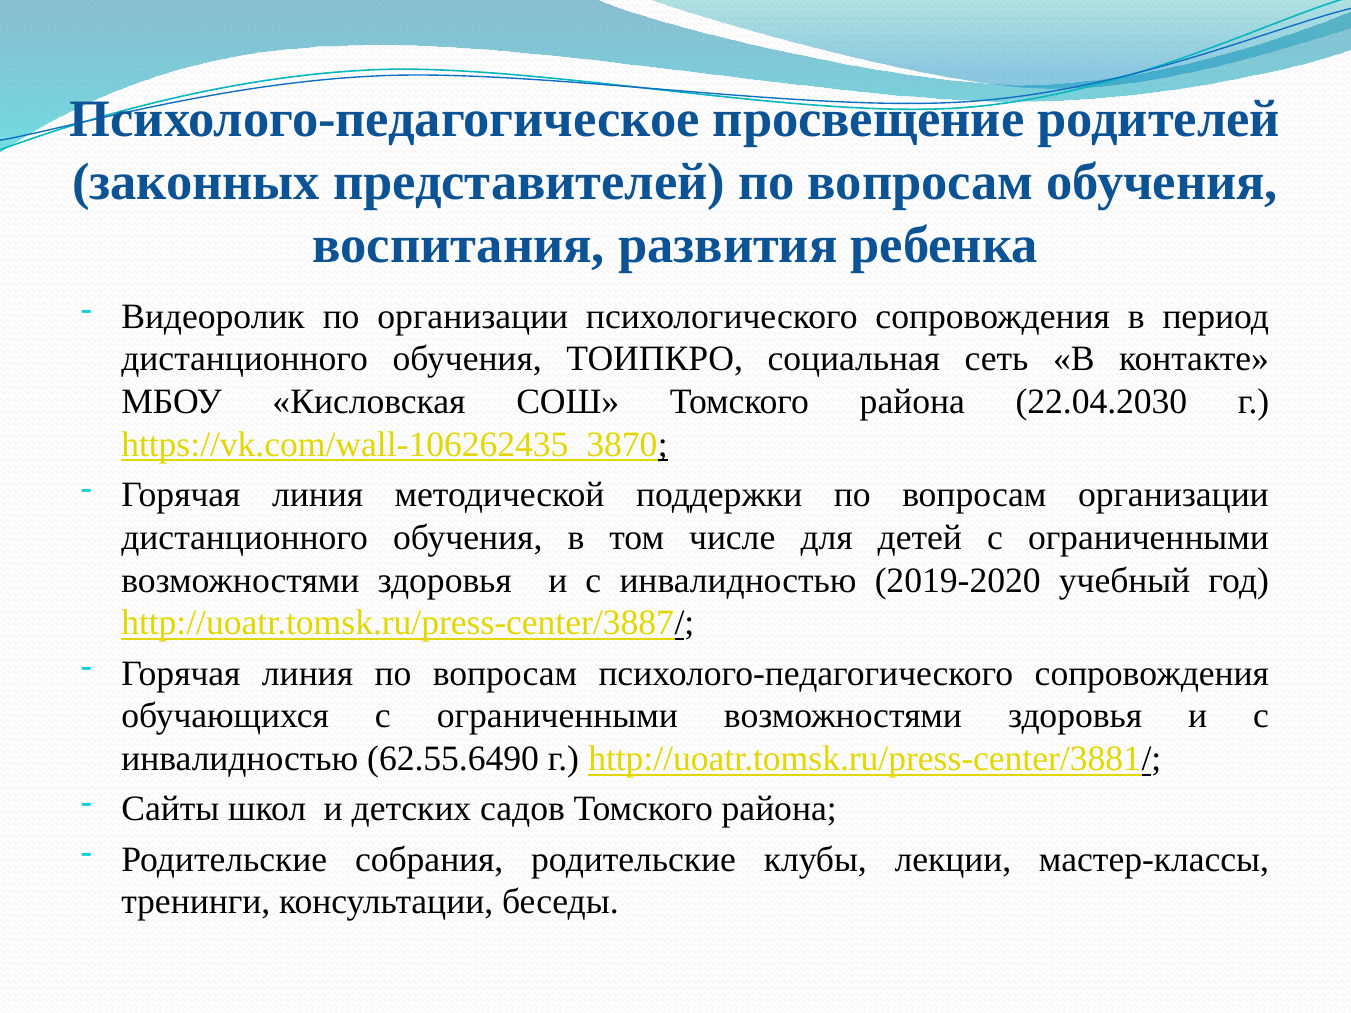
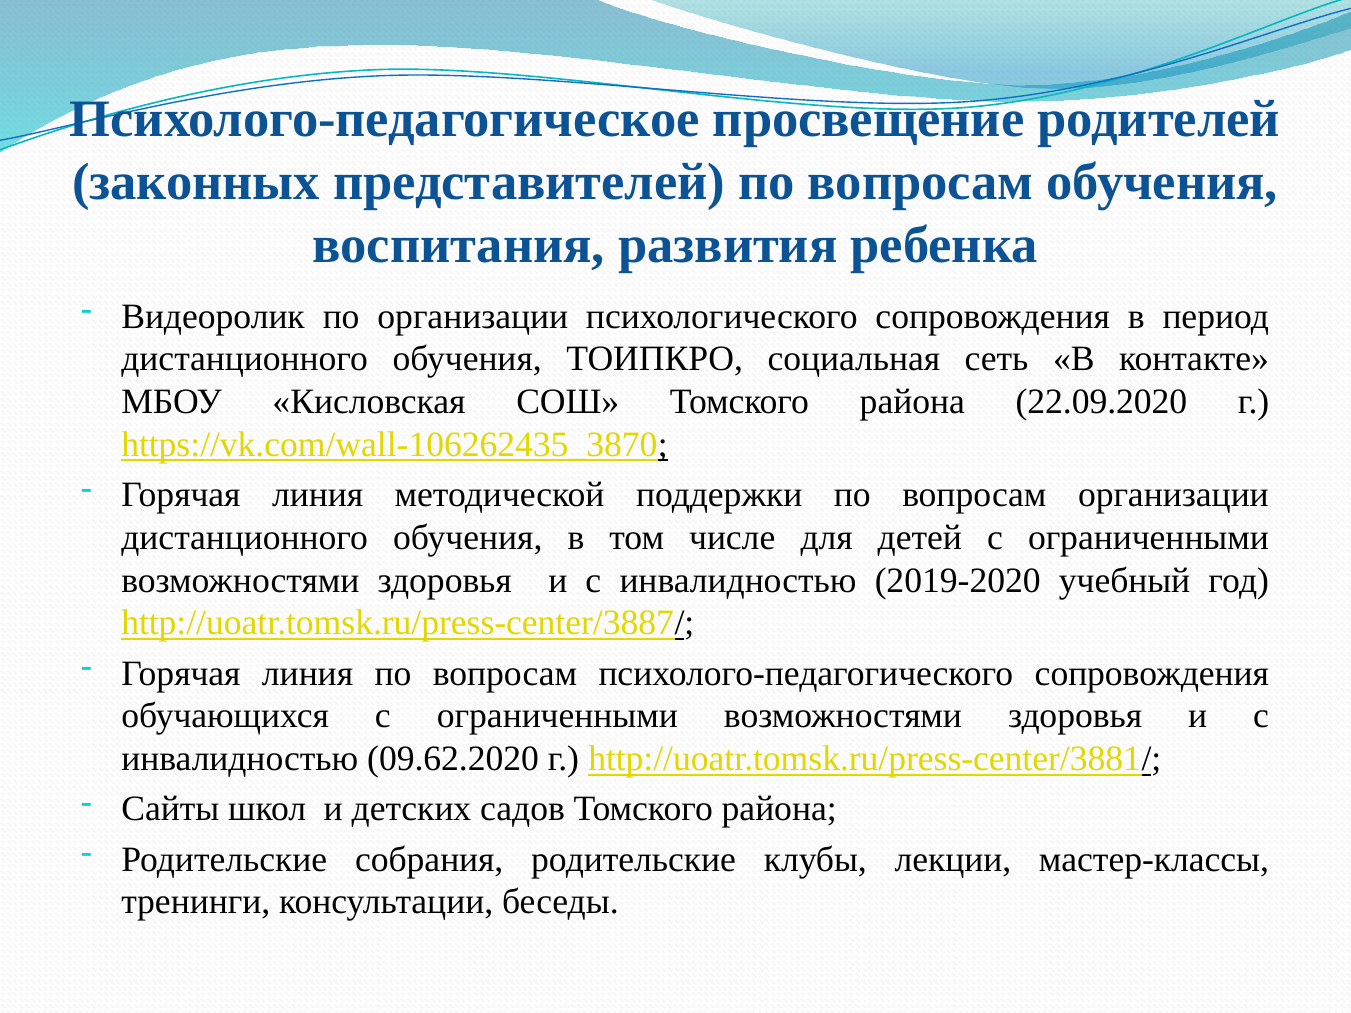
22.04.2030: 22.04.2030 -> 22.09.2020 (1101, 402)
62.55.6490: 62.55.6490 -> 09.62.2020 (453, 759)
